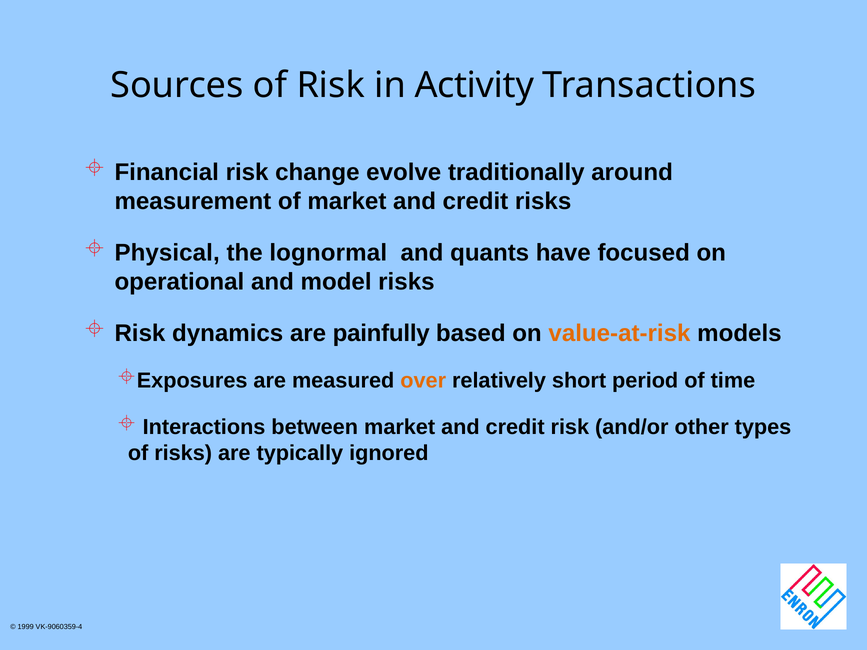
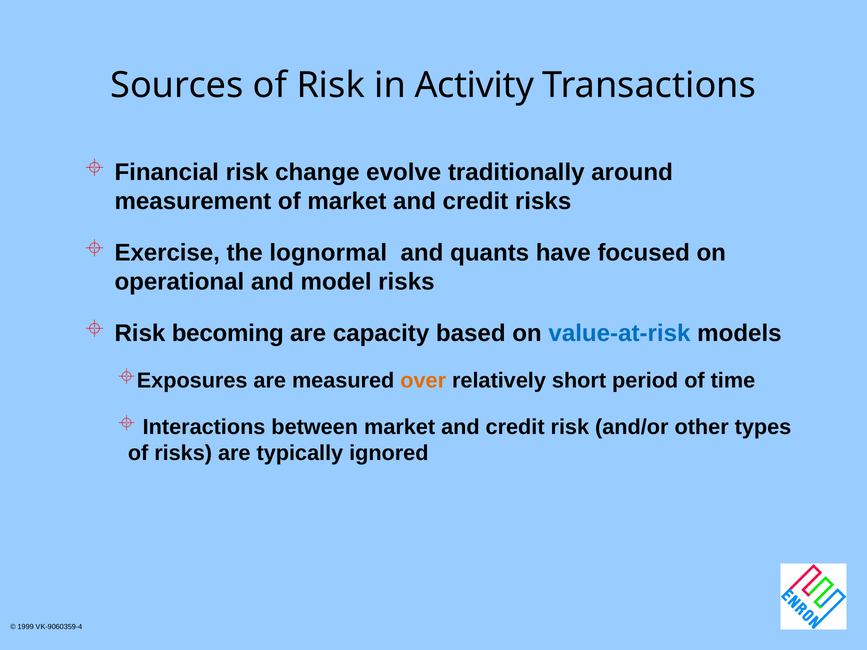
Physical: Physical -> Exercise (167, 253)
dynamics: dynamics -> becoming (228, 333)
painfully: painfully -> capacity (381, 333)
value-at-risk colour: orange -> blue (619, 333)
